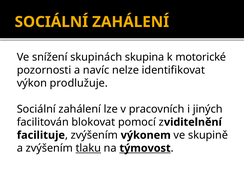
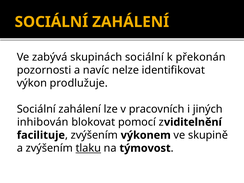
snížení: snížení -> zabývá (50, 57)
skupinách skupina: skupina -> sociální (144, 57)
motorické: motorické -> překonán (201, 57)
facilitován: facilitován -> inhibován (43, 122)
týmovost underline: present -> none (145, 148)
